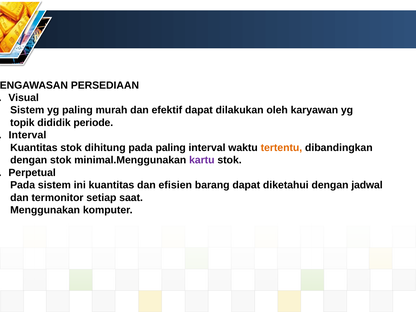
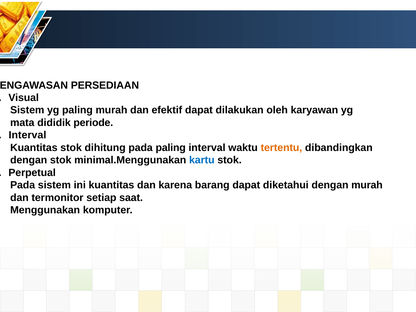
topik: topik -> mata (22, 123)
kartu colour: purple -> blue (202, 160)
efisien: efisien -> karena (175, 185)
dengan jadwal: jadwal -> murah (367, 185)
